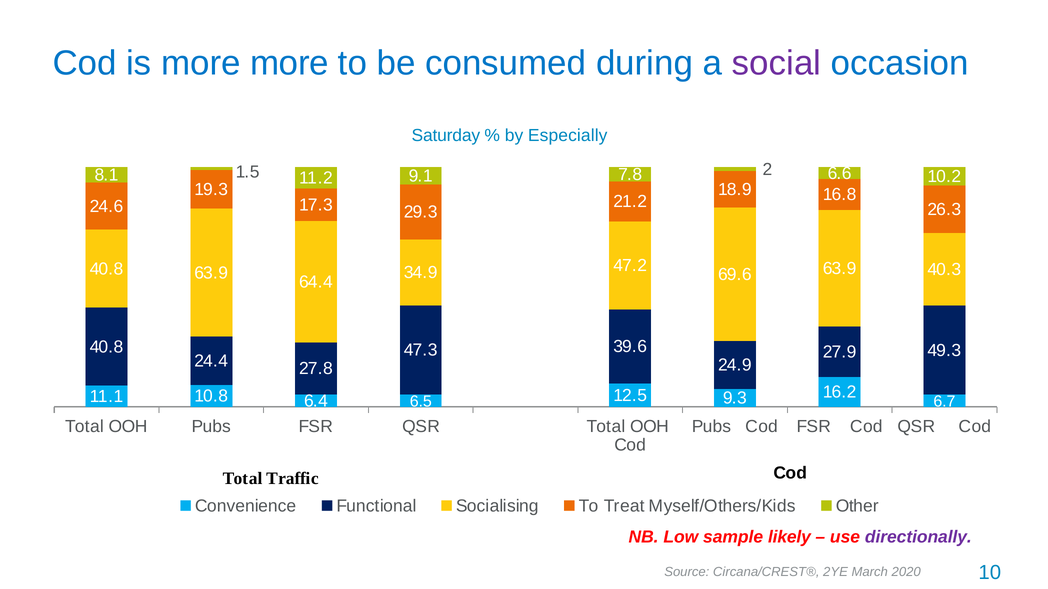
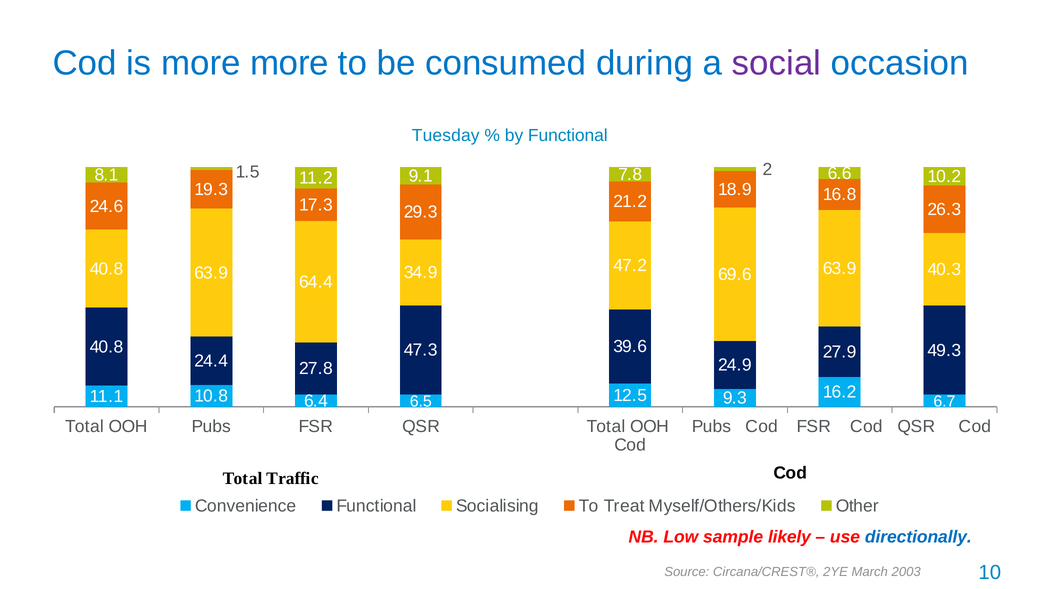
Saturday: Saturday -> Tuesday (446, 136)
by Especially: Especially -> Functional (568, 136)
directionally colour: purple -> blue (918, 537)
2020: 2020 -> 2003 (906, 572)
